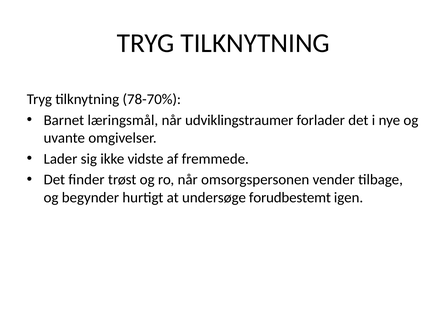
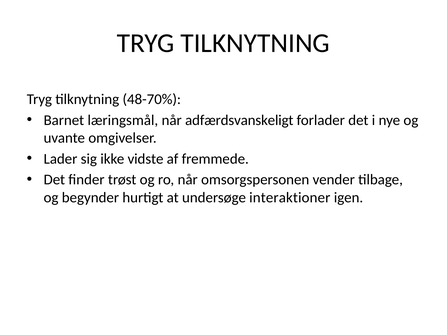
78-70%: 78-70% -> 48-70% (152, 99)
udviklingstraumer: udviklingstraumer -> adfærdsvanskeligt (239, 120)
forudbestemt: forudbestemt -> interaktioner (290, 198)
